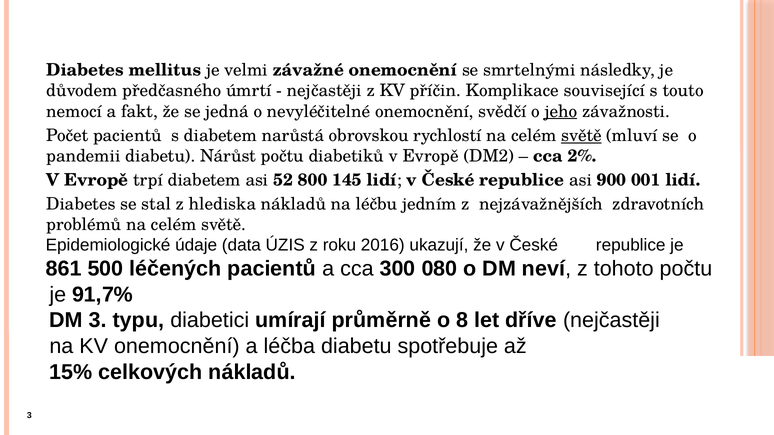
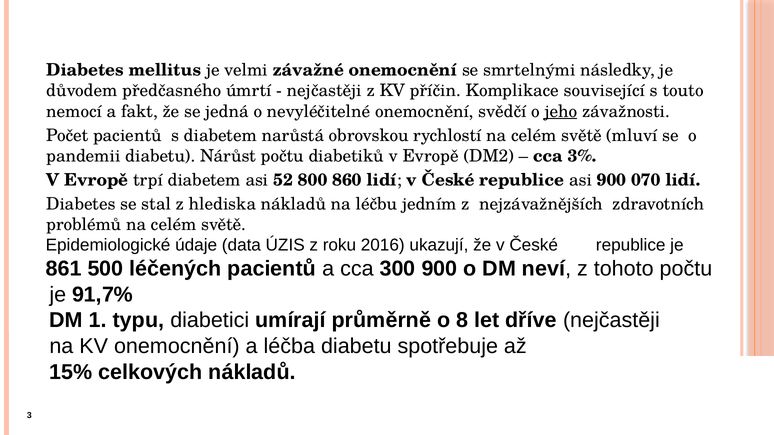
světě underline: present -> none (581, 136)
2%: 2% -> 3% (582, 156)
145: 145 -> 860 (347, 180)
001: 001 -> 070 (646, 180)
300 080: 080 -> 900 (439, 269)
DM 3: 3 -> 1 (98, 321)
